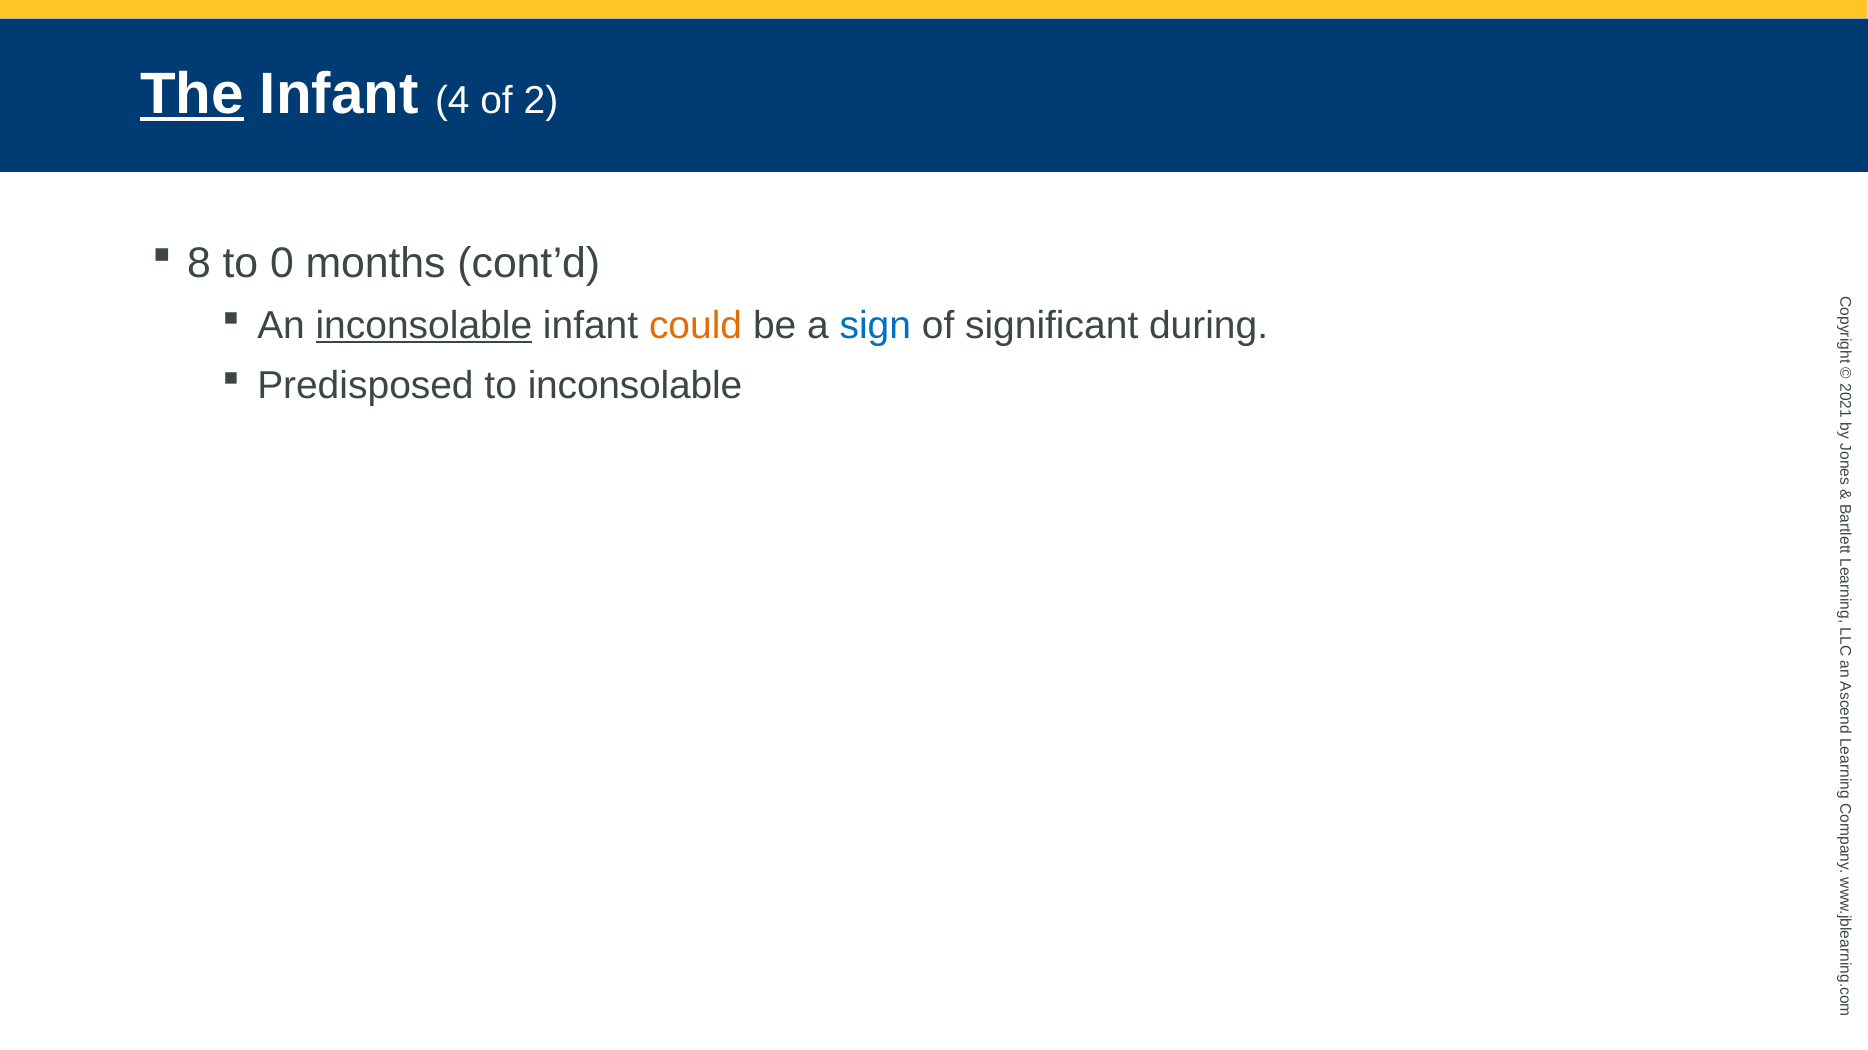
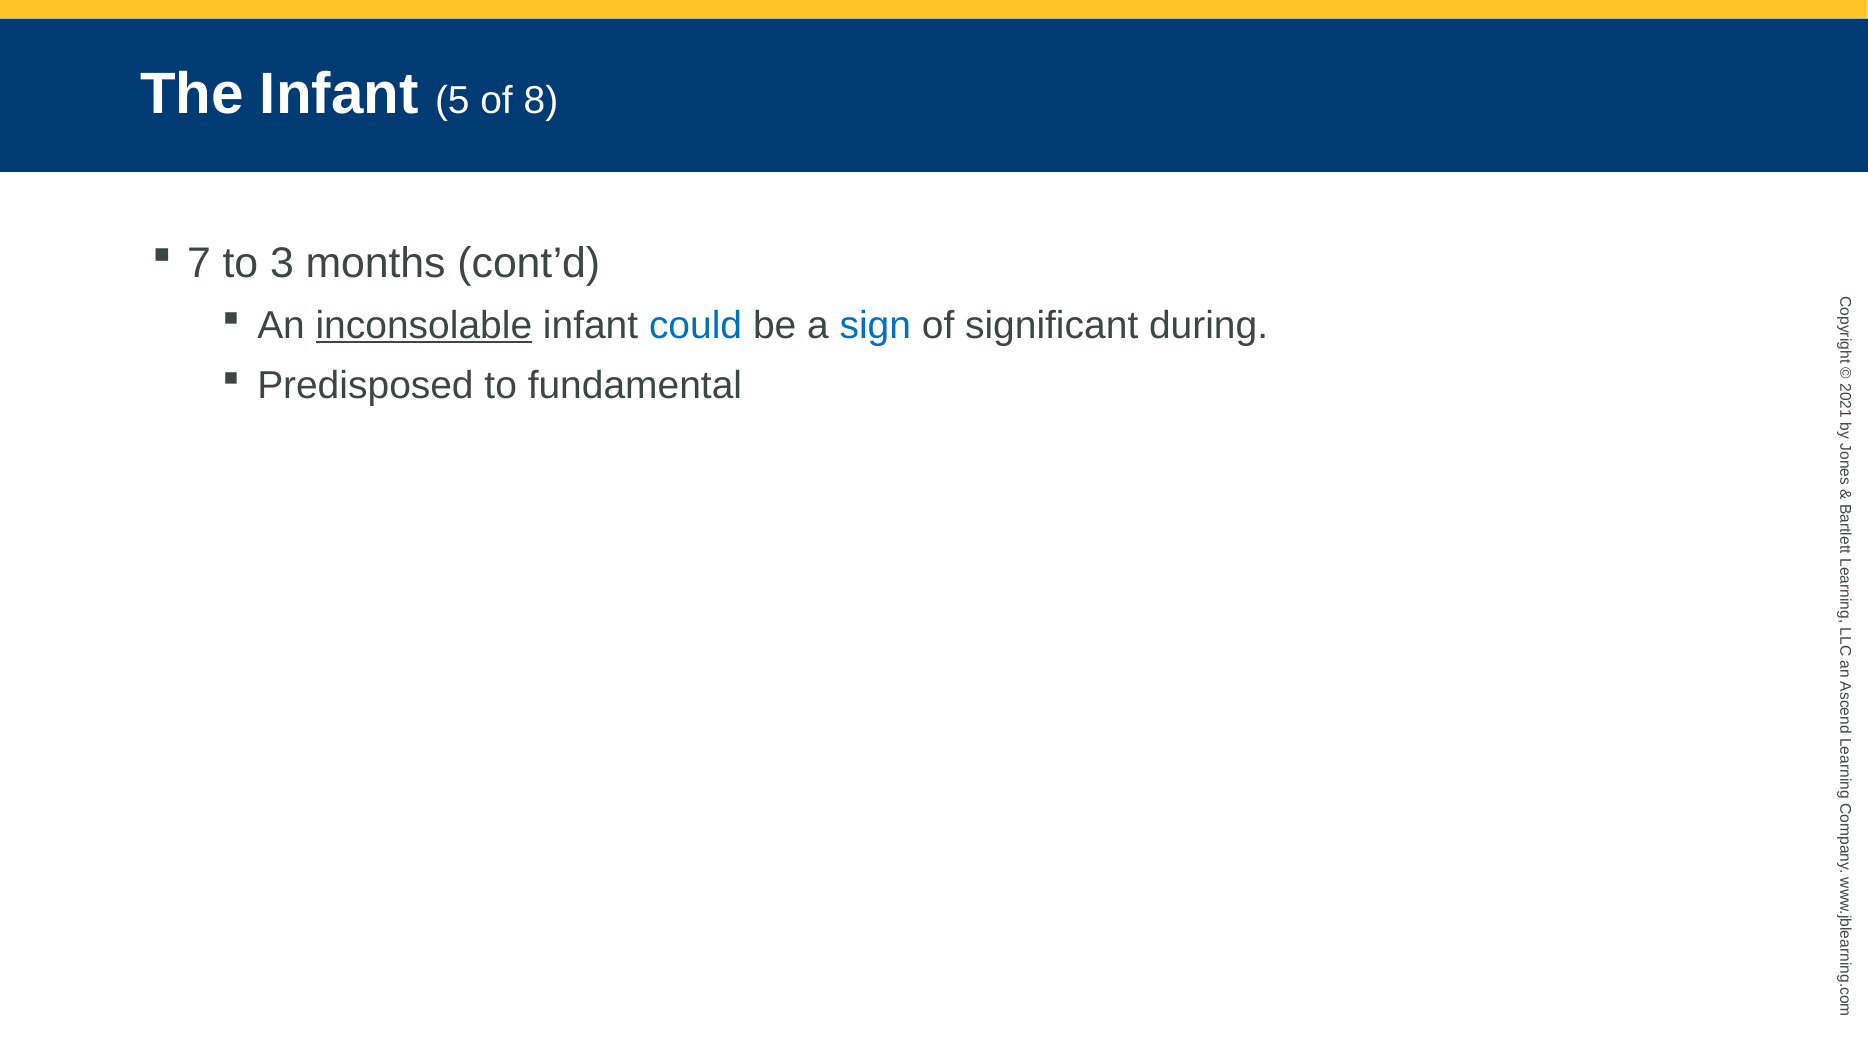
The underline: present -> none (192, 94)
4: 4 -> 5 (452, 100)
of 2: 2 -> 8 (541, 100)
8: 8 -> 7 (199, 263)
to 0: 0 -> 3 (282, 263)
could colour: orange -> blue (696, 326)
to inconsolable: inconsolable -> fundamental (635, 386)
